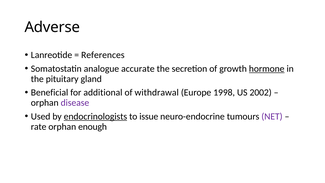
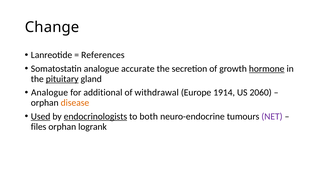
Adverse: Adverse -> Change (52, 27)
pituitary underline: none -> present (62, 79)
Beneficial: Beneficial -> Analogue (49, 92)
1998: 1998 -> 1914 (224, 92)
2002: 2002 -> 2060 (261, 92)
disease colour: purple -> orange (75, 103)
Used underline: none -> present (41, 116)
issue: issue -> both (149, 116)
rate: rate -> files (39, 127)
enough: enough -> logrank (93, 127)
